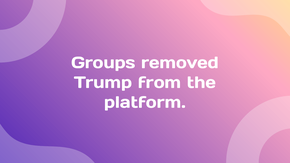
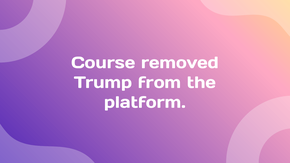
Groups: Groups -> Course (103, 63)
